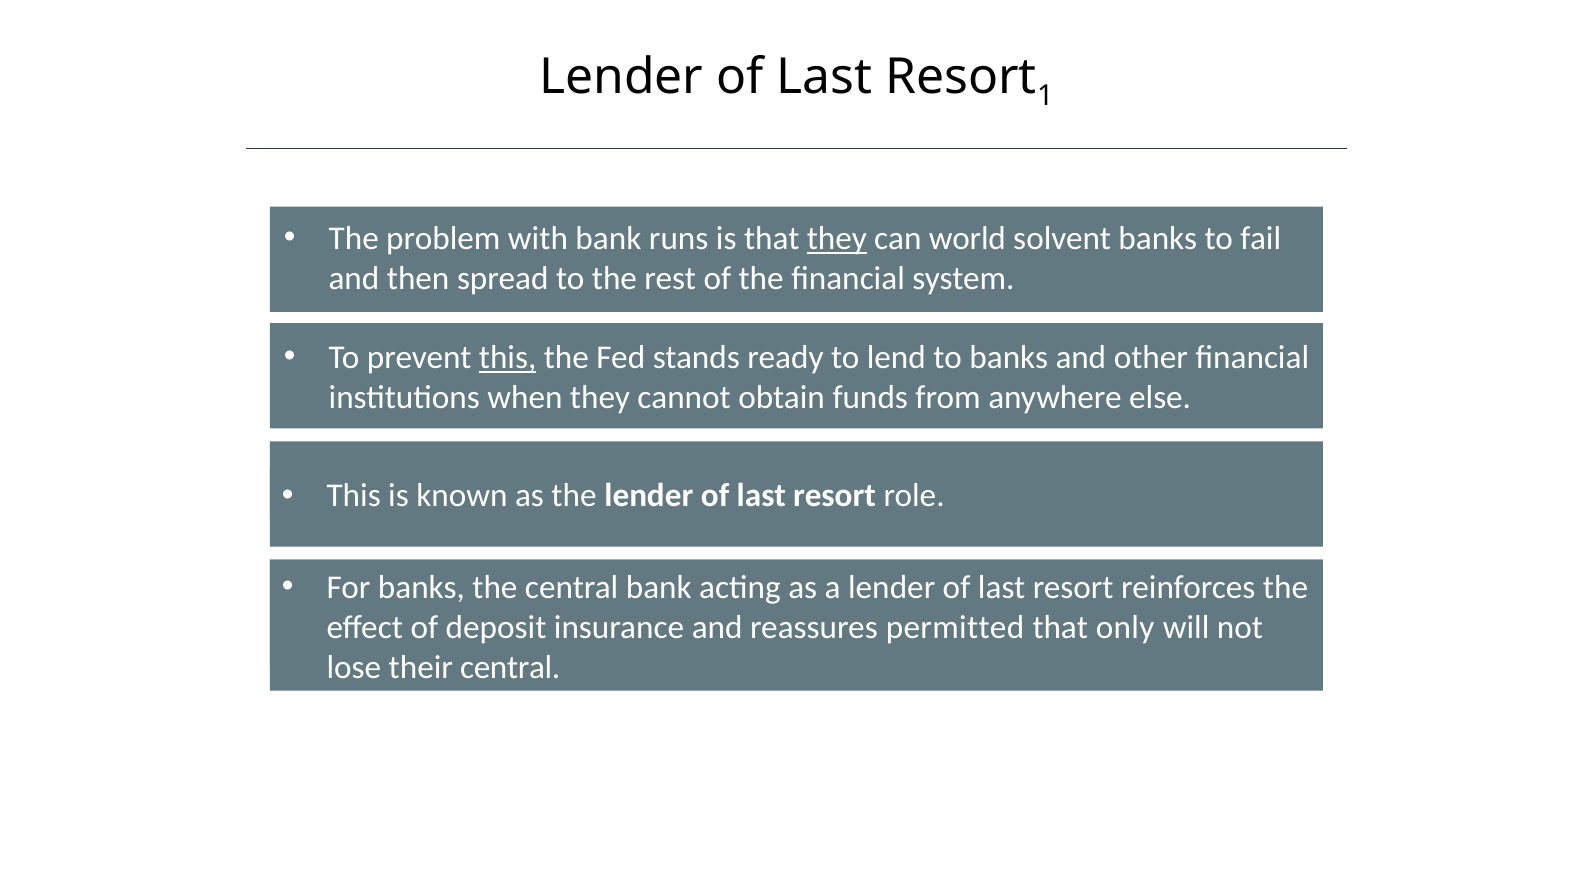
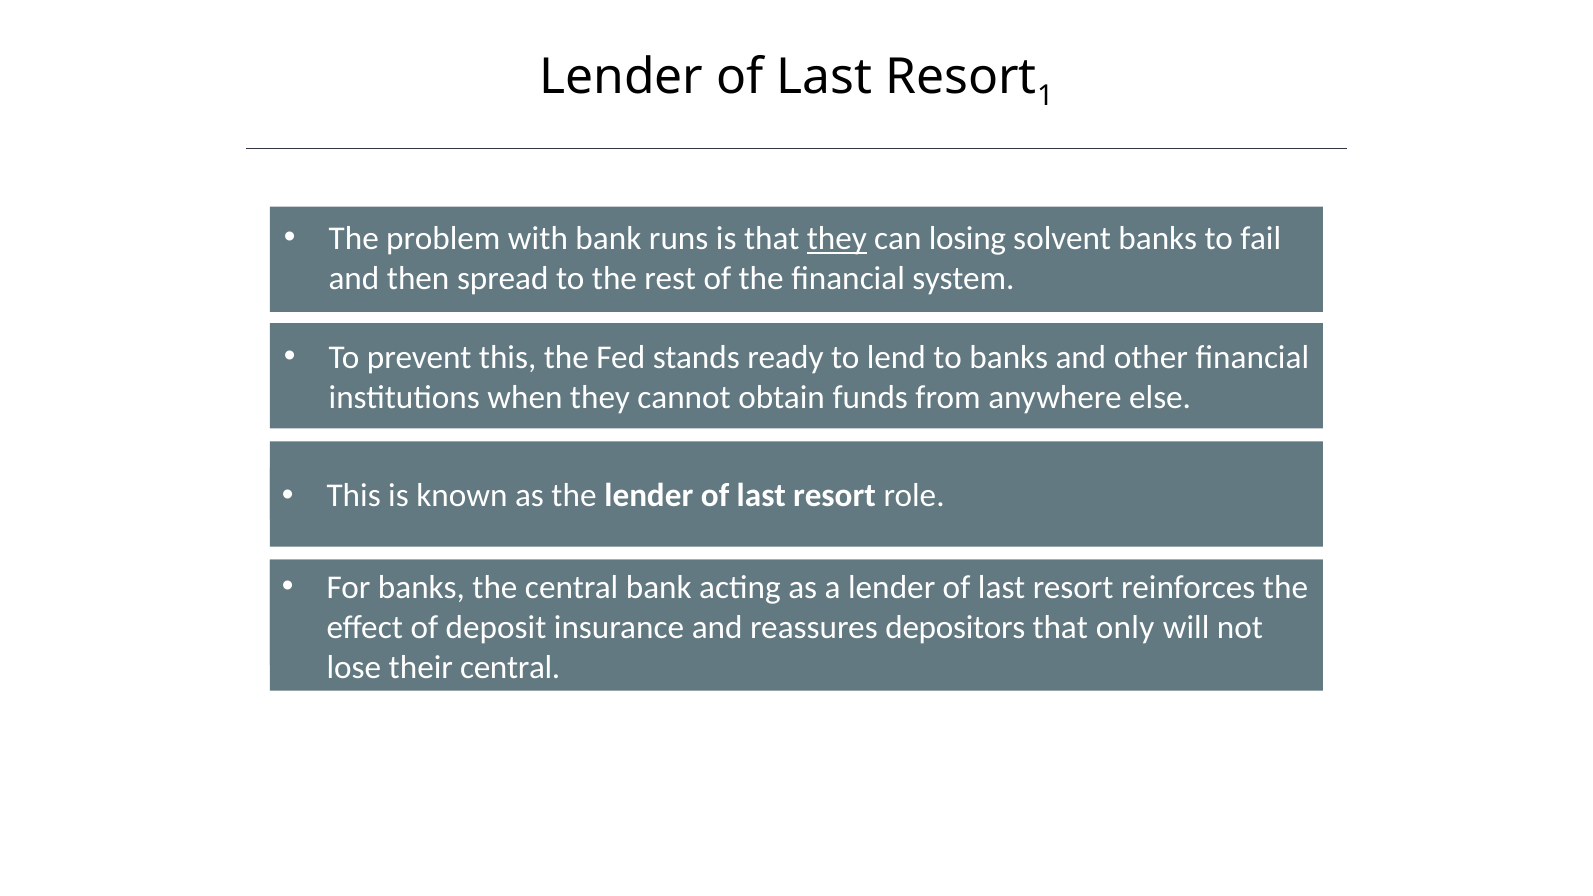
world: world -> losing (967, 239)
this underline: present -> none (508, 358)
permitted: permitted -> depositors (955, 628)
